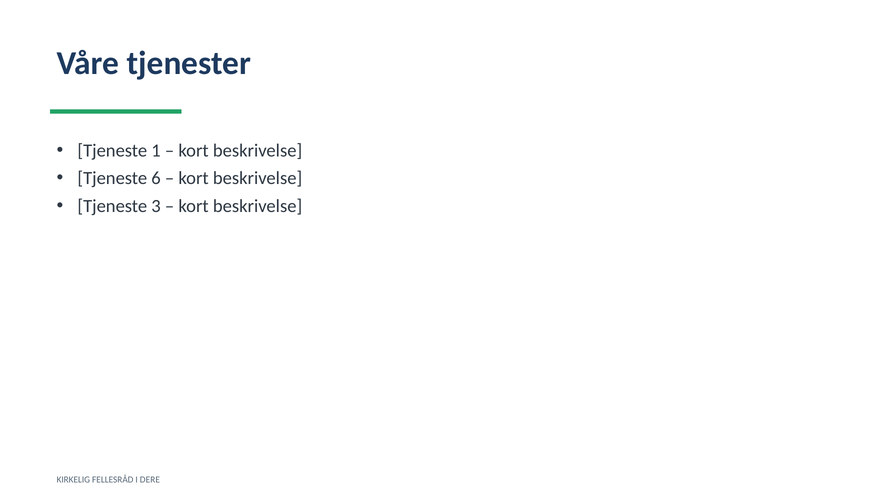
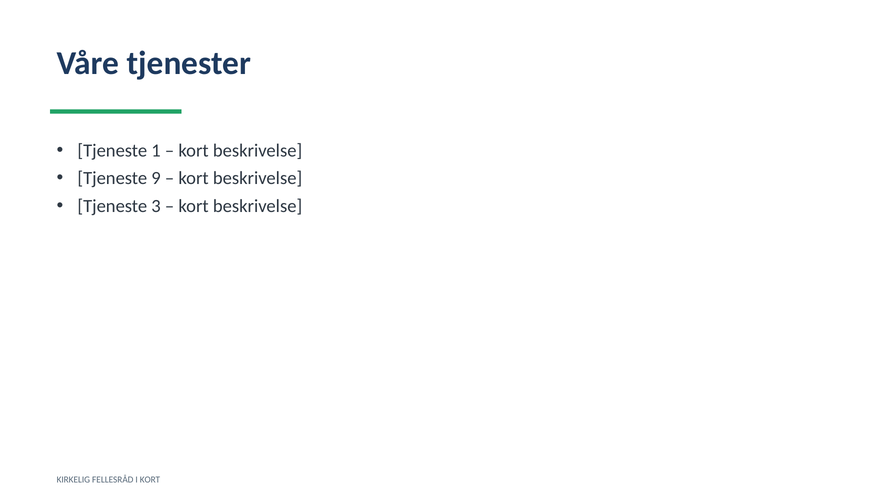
6: 6 -> 9 (156, 179)
I DERE: DERE -> KORT (150, 480)
